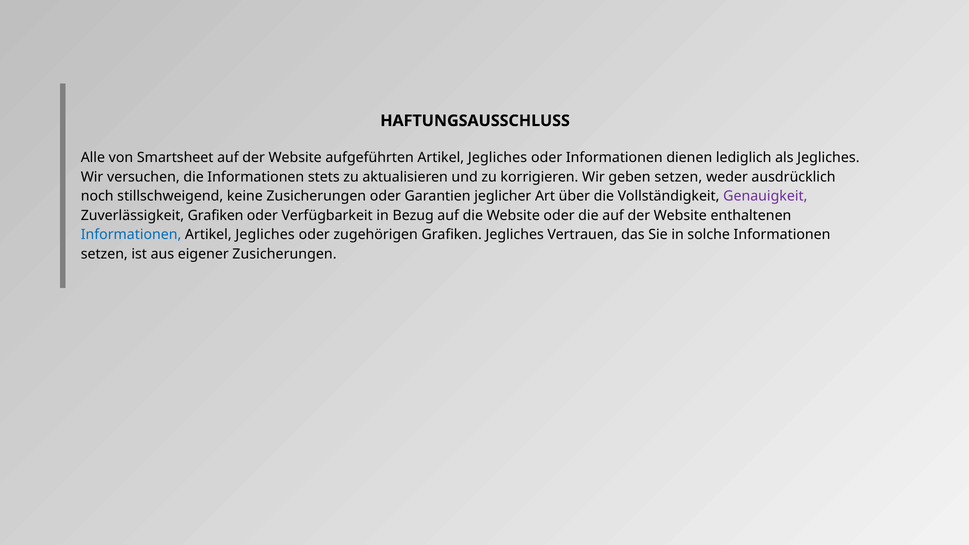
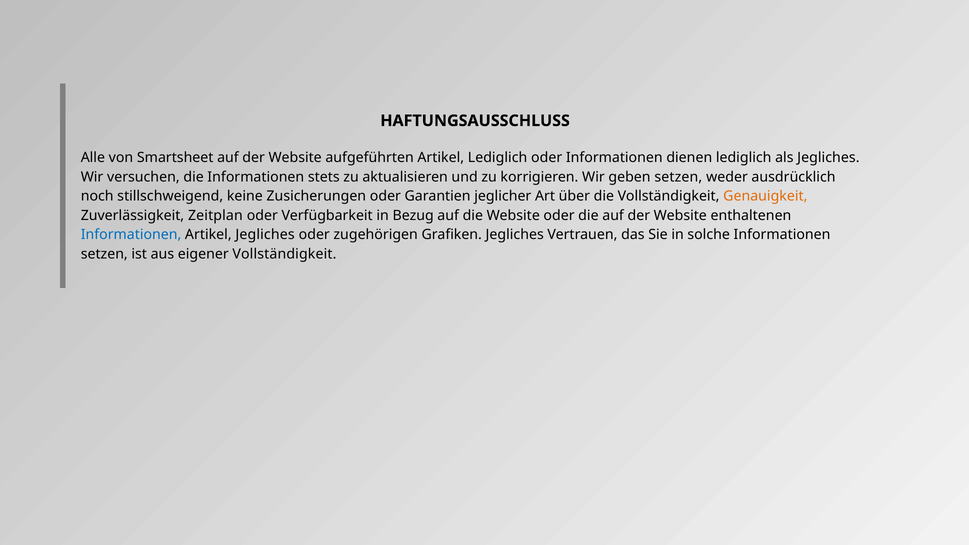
aufgeführten Artikel Jegliches: Jegliches -> Lediglich (498, 158)
Genauigkeit colour: purple -> orange (765, 196)
Zuverlässigkeit Grafiken: Grafiken -> Zeitplan (215, 216)
eigener Zusicherungen: Zusicherungen -> Vollständigkeit (284, 254)
